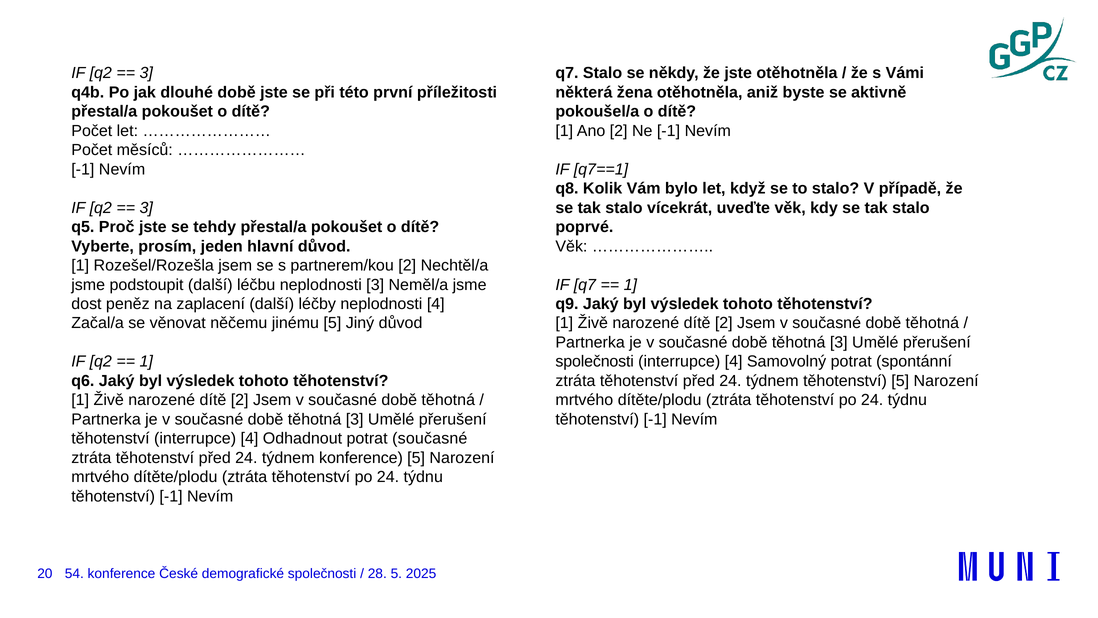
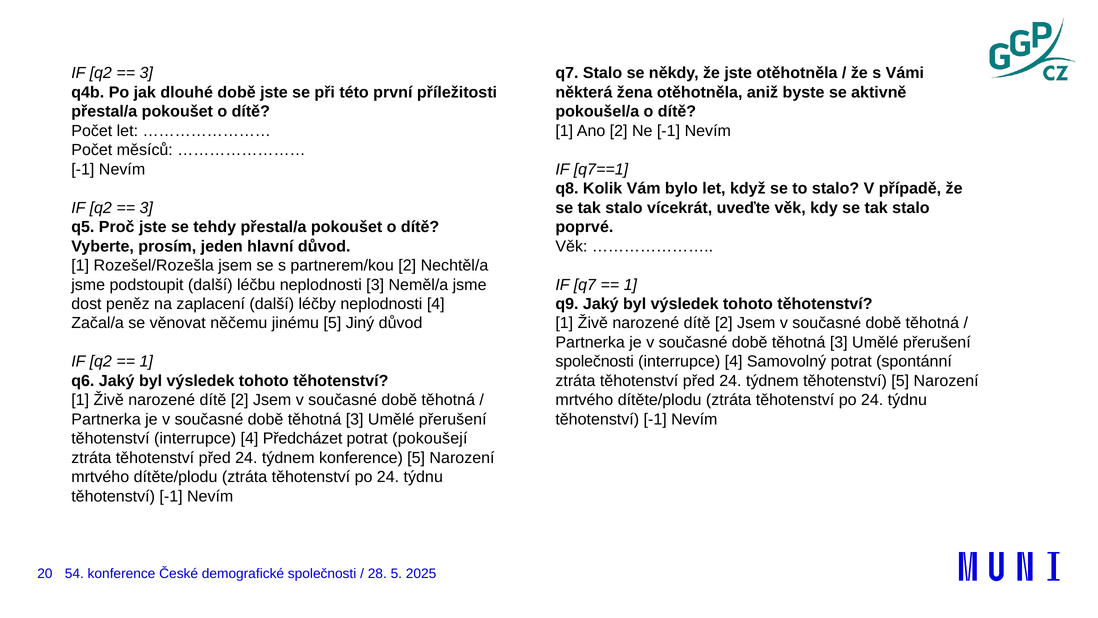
Odhadnout: Odhadnout -> Předcházet (303, 438)
potrat současné: současné -> pokoušejí (430, 438)
